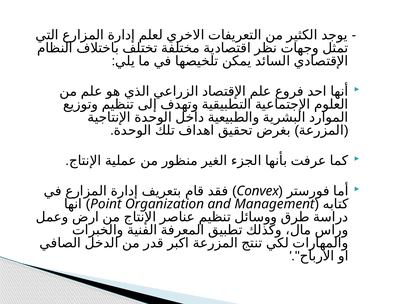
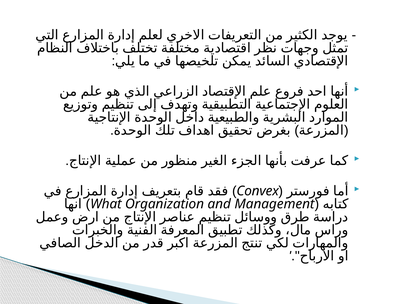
Point: Point -> What (106, 204)
